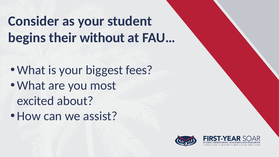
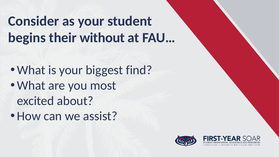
fees: fees -> find (139, 70)
